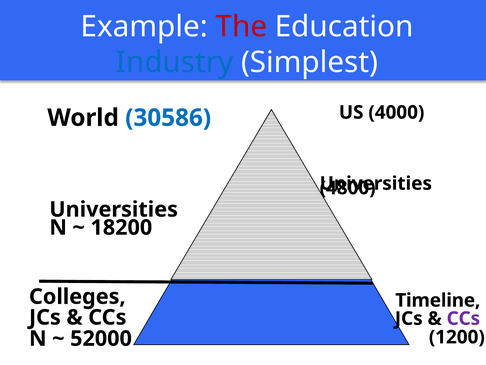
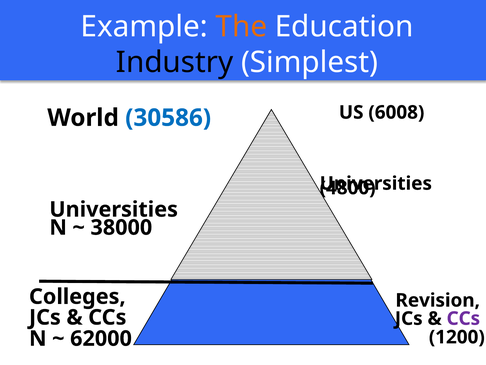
The colour: red -> orange (241, 27)
Industry colour: blue -> black (175, 62)
4000: 4000 -> 6008 (396, 112)
18200: 18200 -> 38000 (121, 227)
Timeline: Timeline -> Revision (438, 300)
52000: 52000 -> 62000 (101, 338)
